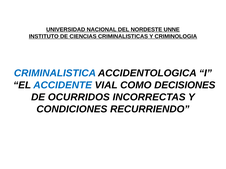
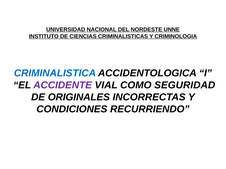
ACCIDENTE colour: blue -> purple (63, 85)
DECISIONES: DECISIONES -> SEGURIDAD (185, 85)
OCURRIDOS: OCURRIDOS -> ORIGINALES (79, 97)
